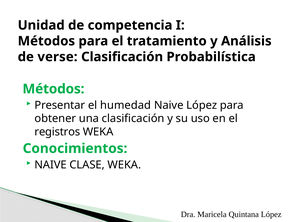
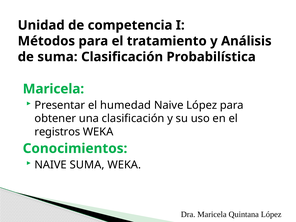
de verse: verse -> suma (57, 57)
Métodos: Métodos -> Maricela (53, 89)
NAIVE CLASE: CLASE -> SUMA (87, 165)
